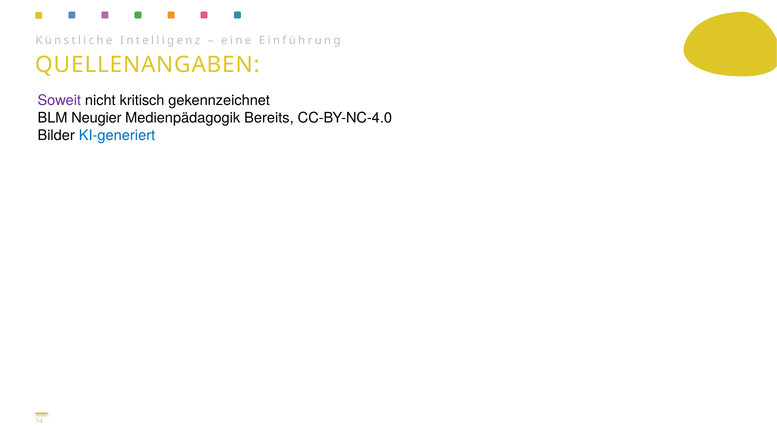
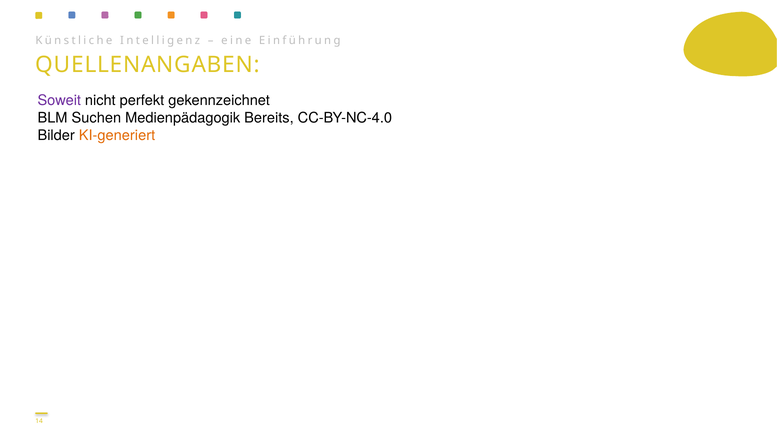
kritisch: kritisch -> perfekt (142, 101)
Neugier: Neugier -> Suchen (96, 118)
KI-generiert colour: blue -> orange (117, 136)
